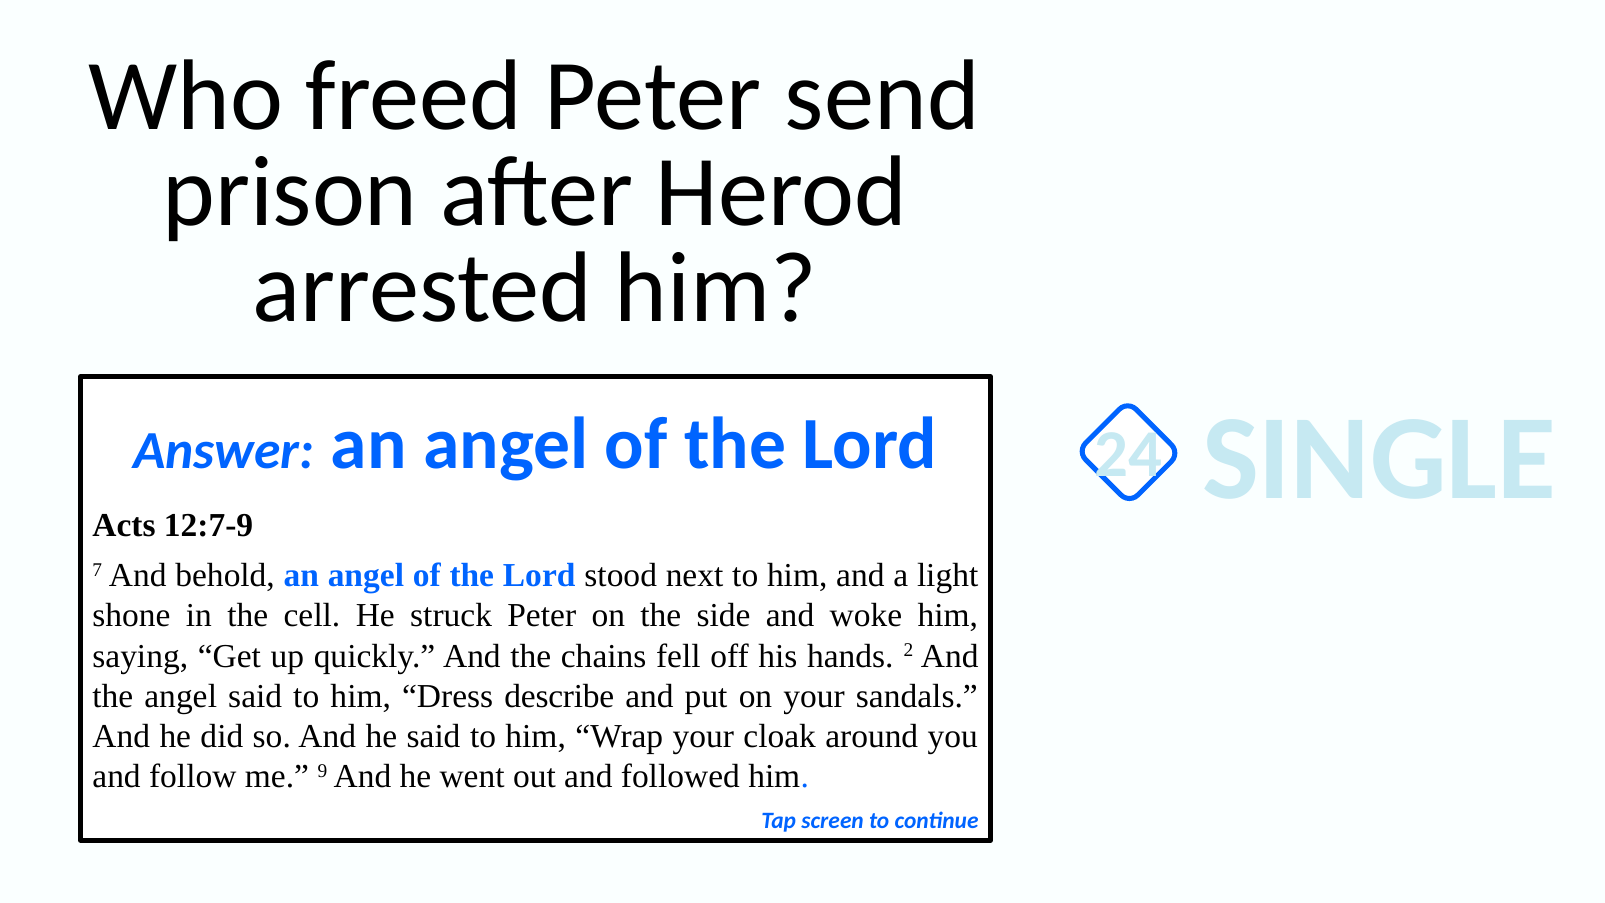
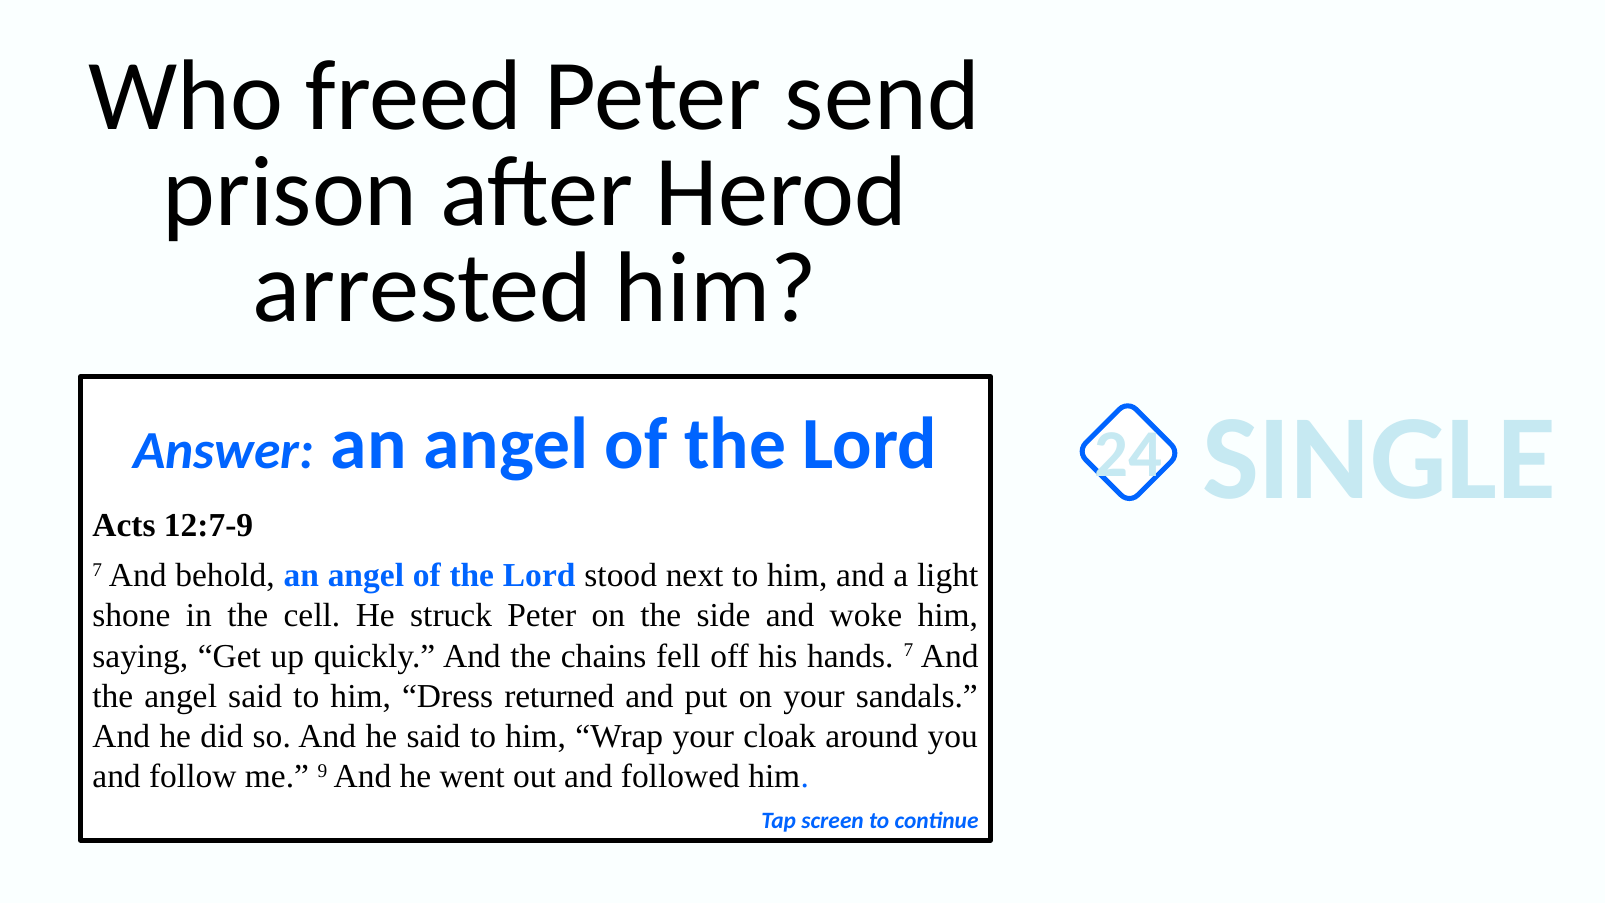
hands 2: 2 -> 7 (909, 650)
describe: describe -> returned (559, 696)
